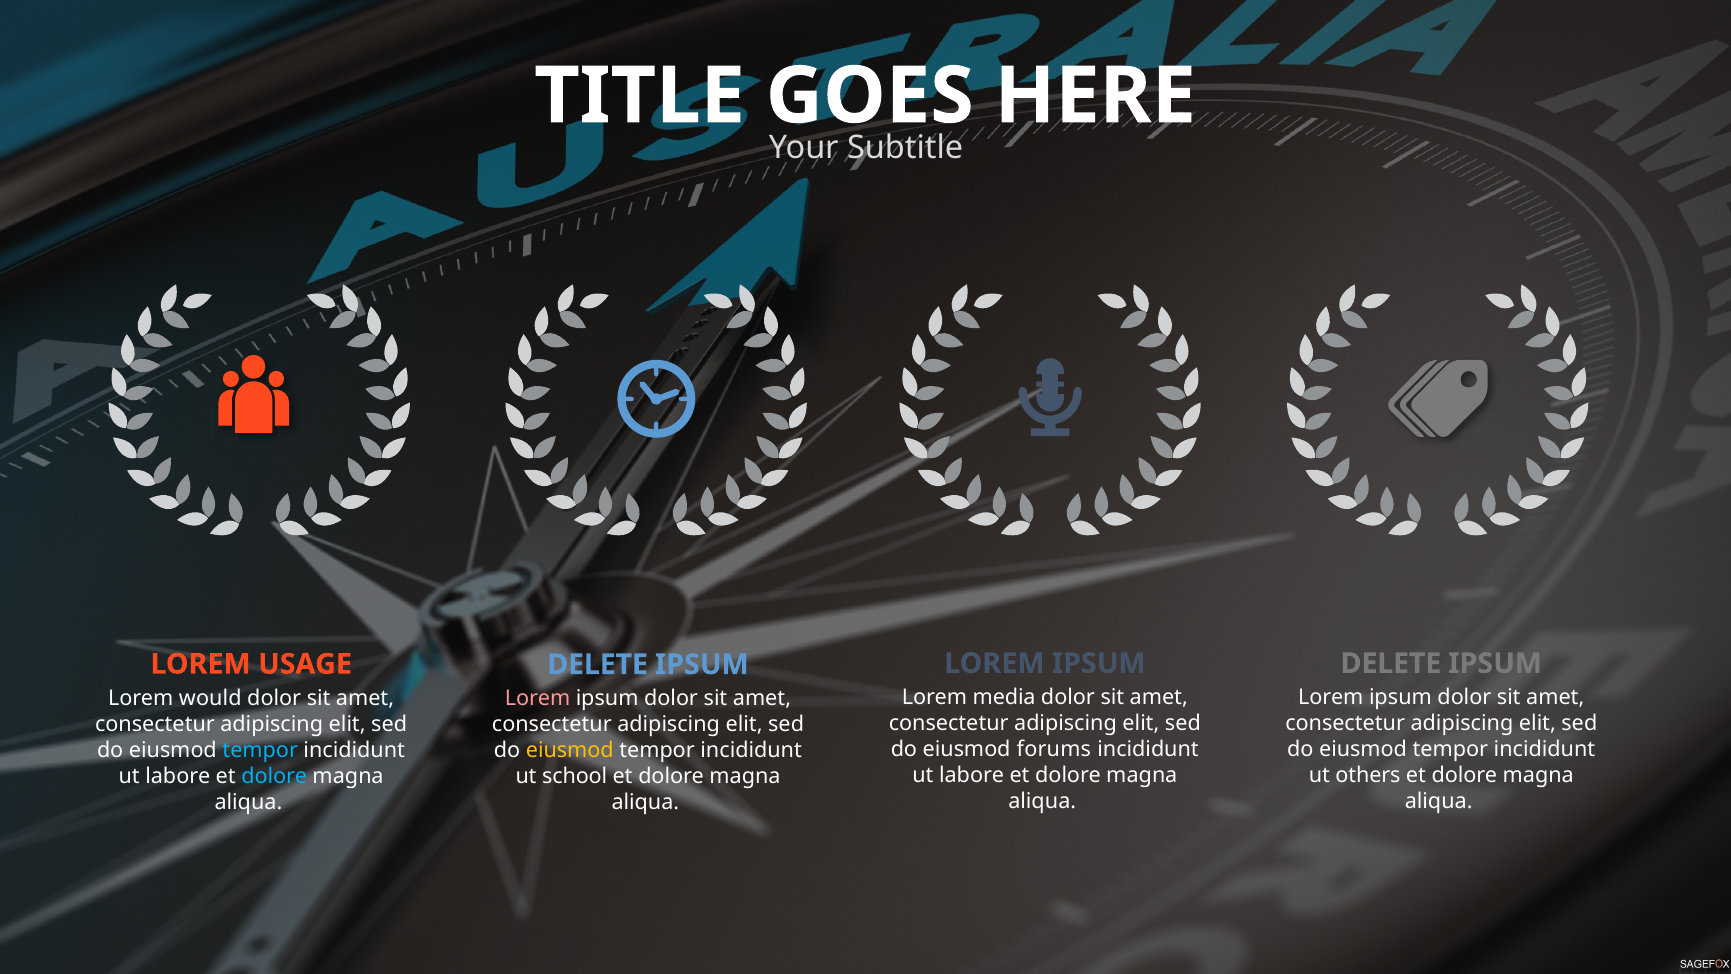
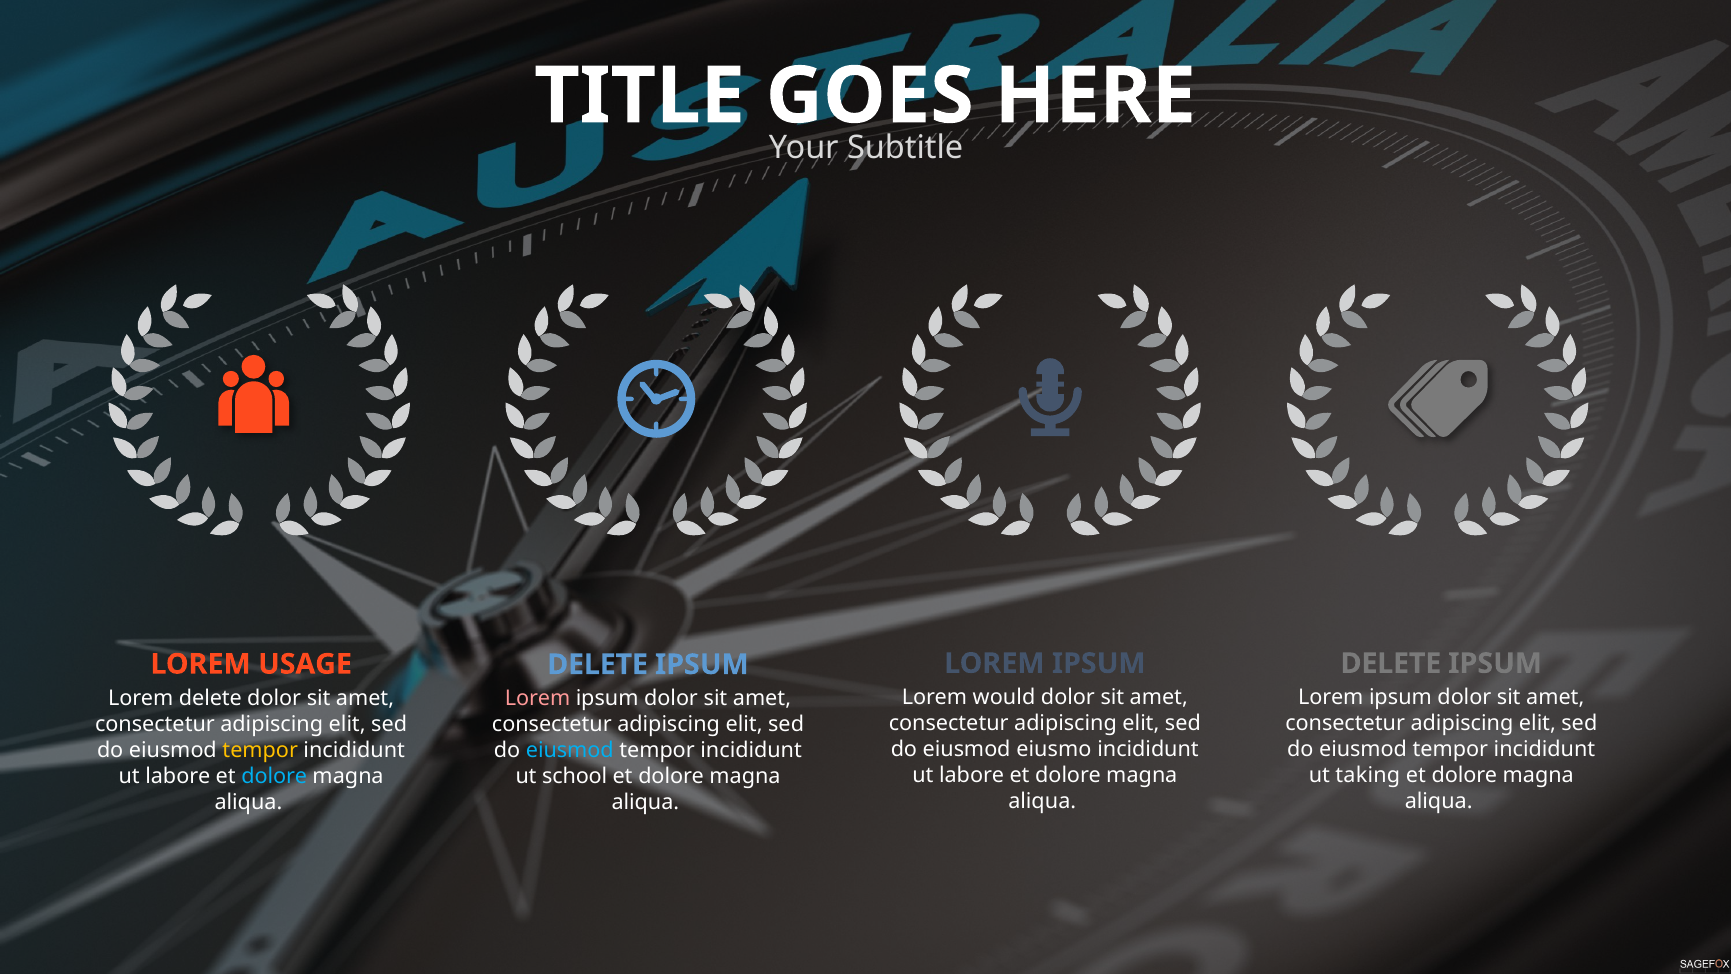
media: media -> would (1004, 697)
Lorem would: would -> delete (210, 698)
forums: forums -> eiusmo (1054, 749)
tempor colour: light blue -> yellow (260, 750)
eiusmod colour: yellow -> light blue (570, 750)
others: others -> taking (1368, 775)
